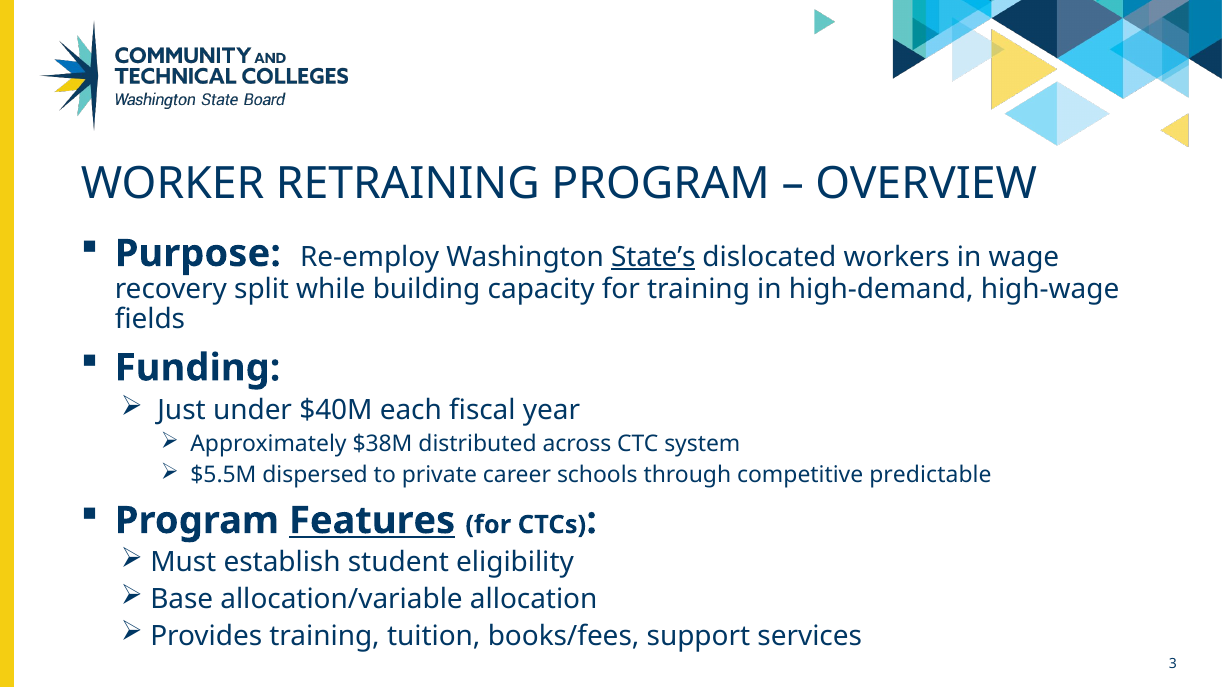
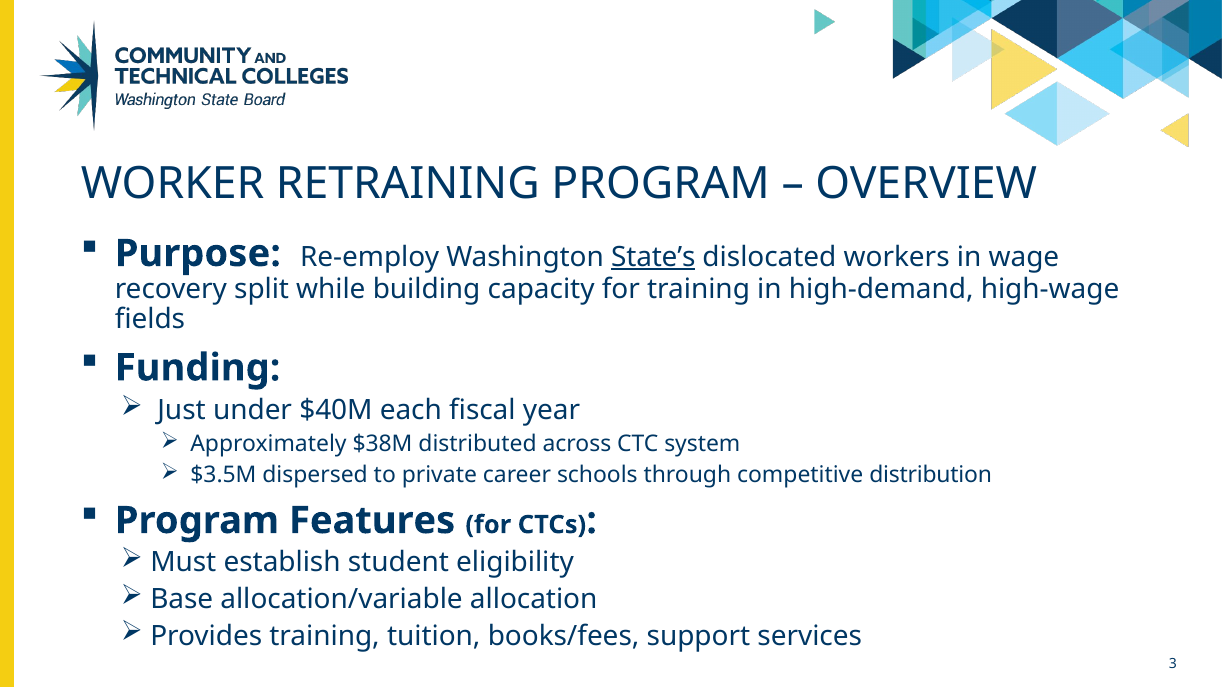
$5.5M: $5.5M -> $3.5M (223, 475)
predictable: predictable -> distribution (931, 475)
Features underline: present -> none (372, 521)
